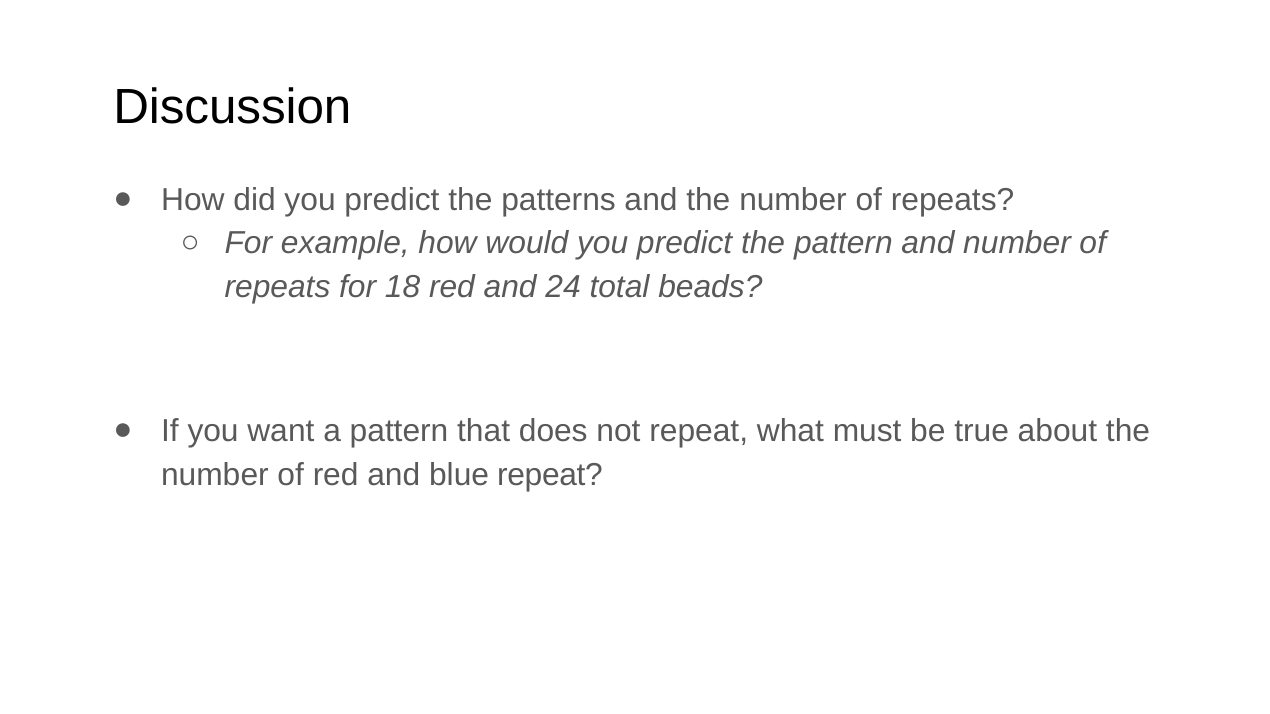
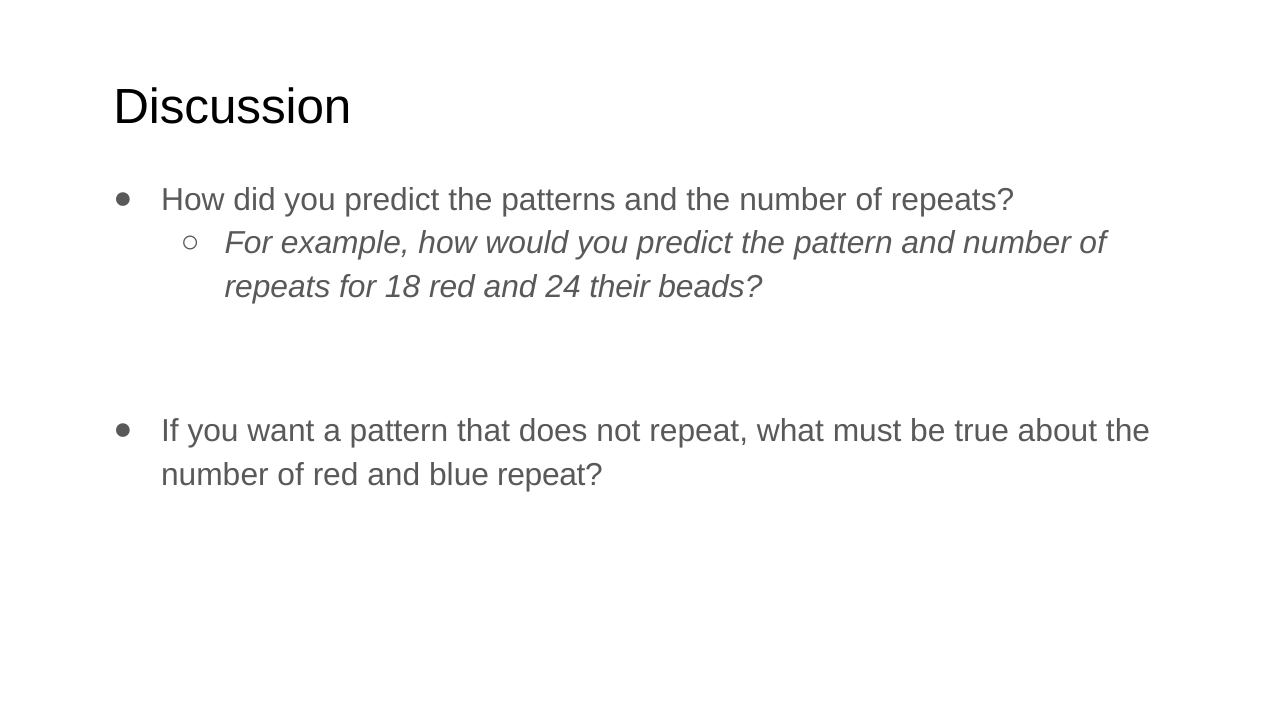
total: total -> their (620, 287)
